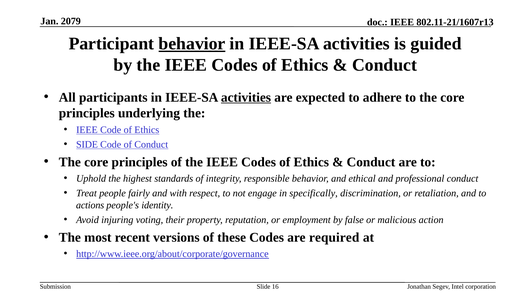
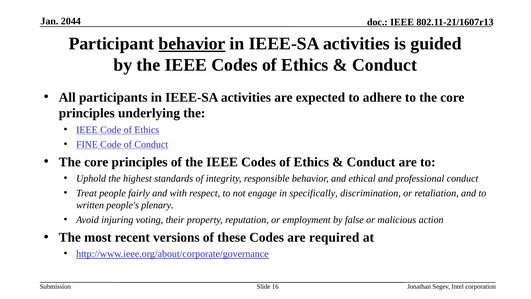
2079: 2079 -> 2044 (71, 21)
activities underline: present -> none (246, 97)
SIDE: SIDE -> FINE (87, 144)
actions: actions -> written (90, 205)
identity: identity -> plenary (157, 205)
